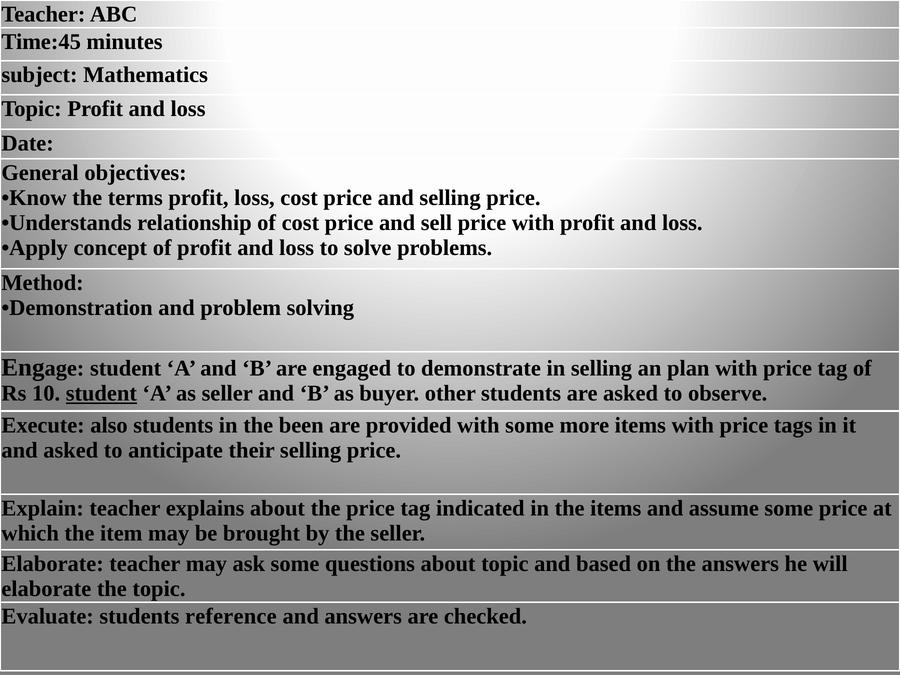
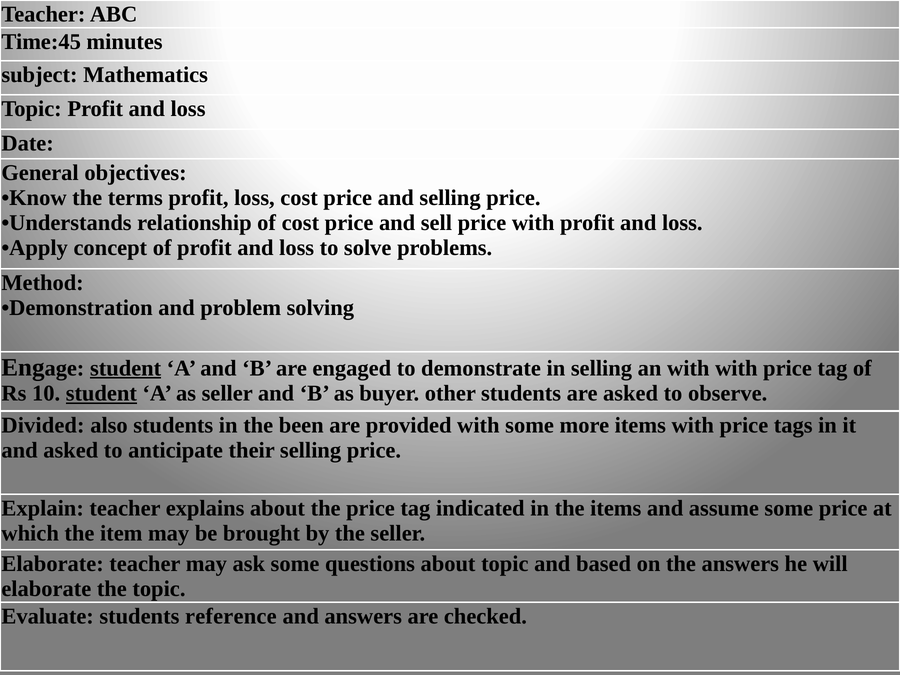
student underline: none -> present (126, 368)
an plan: plan -> with (688, 368)
Execute: Execute -> Divided (43, 425)
